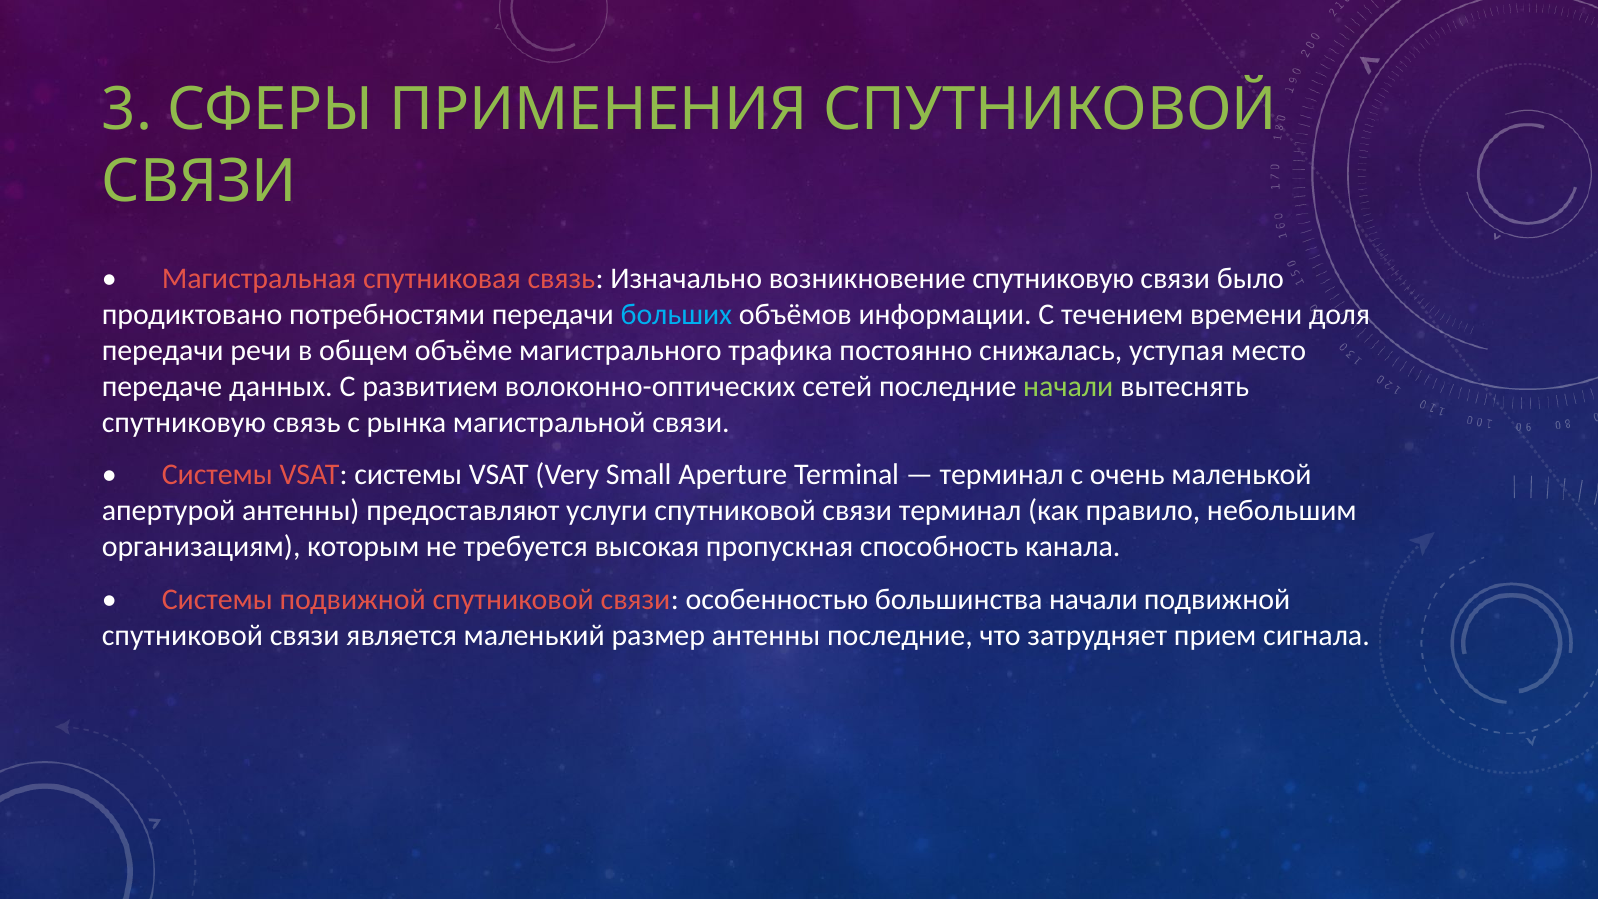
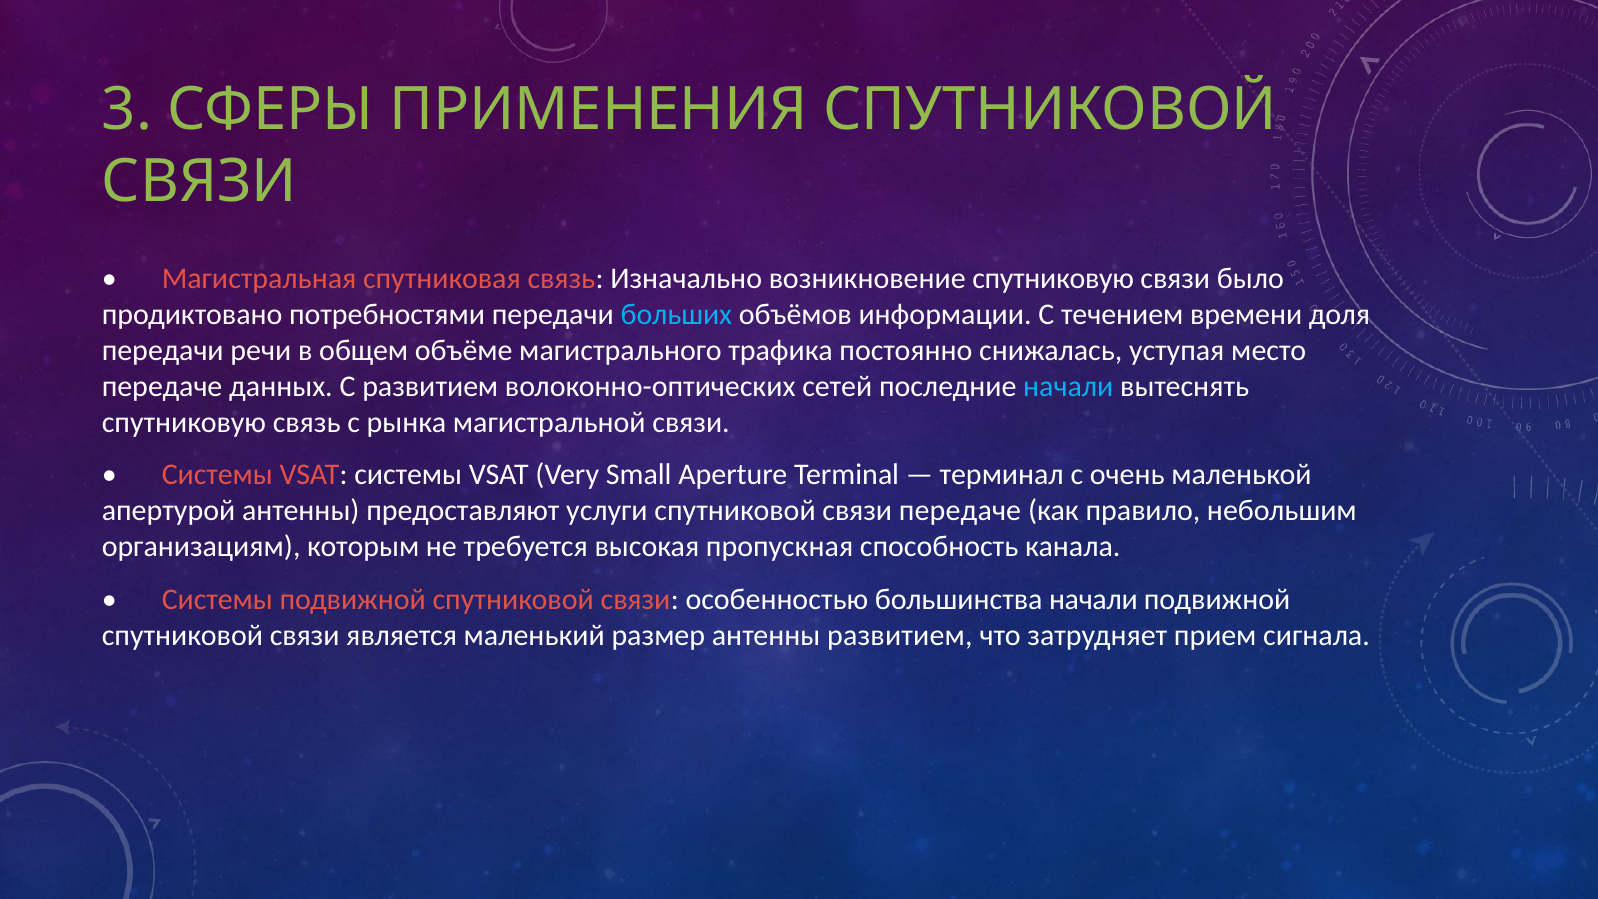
начали colour: light green -> light blue (1068, 386)
связи терминал: терминал -> передаче (960, 511)
антенны последние: последние -> развитием (900, 636)
